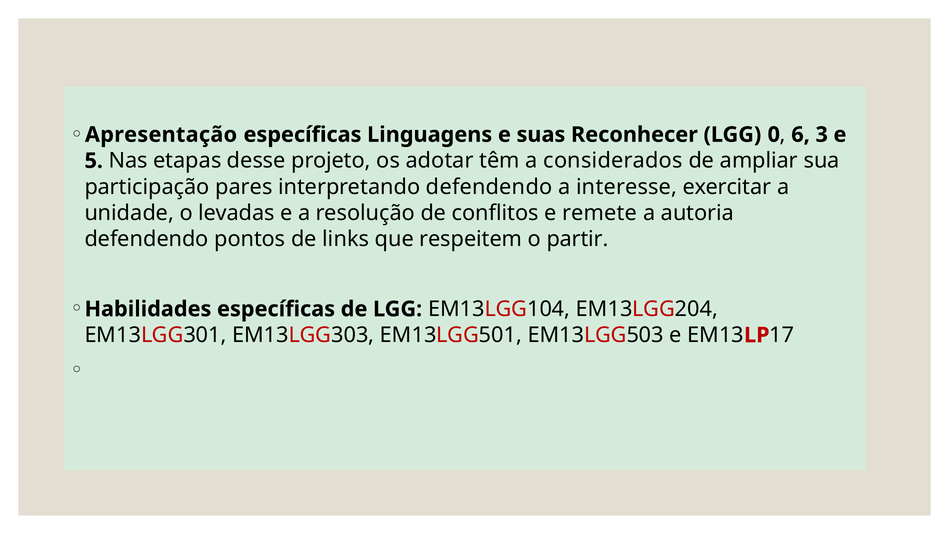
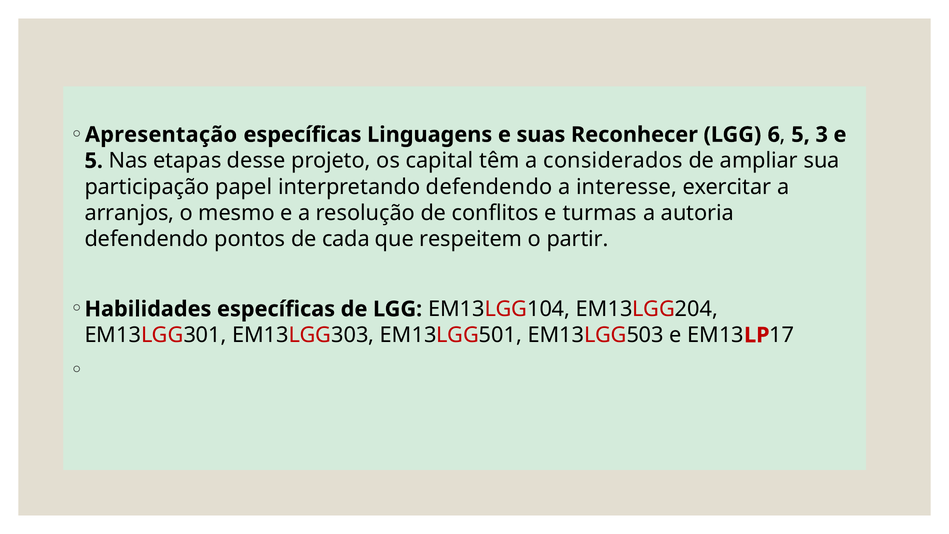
0: 0 -> 6 (774, 135)
6: 6 -> 5 (801, 135)
adotar: adotar -> capital (440, 161)
pares: pares -> papel (244, 187)
unidade: unidade -> arranjos (129, 213)
levadas: levadas -> mesmo (237, 213)
remete: remete -> turmas (600, 213)
links: links -> cada (346, 239)
